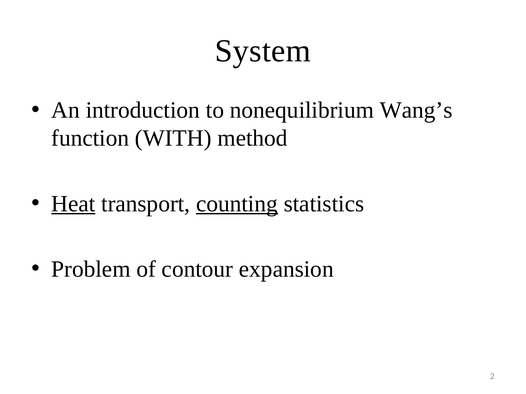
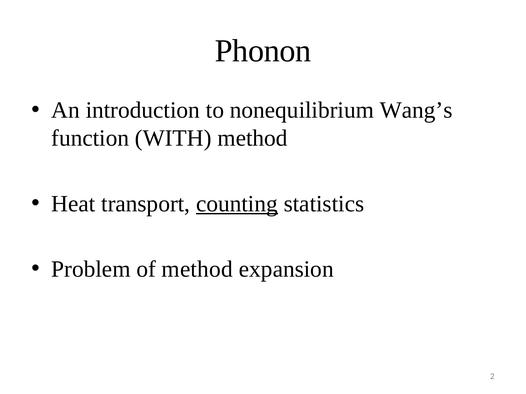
System: System -> Phonon (263, 51)
Heat underline: present -> none (73, 204)
of contour: contour -> method (197, 269)
